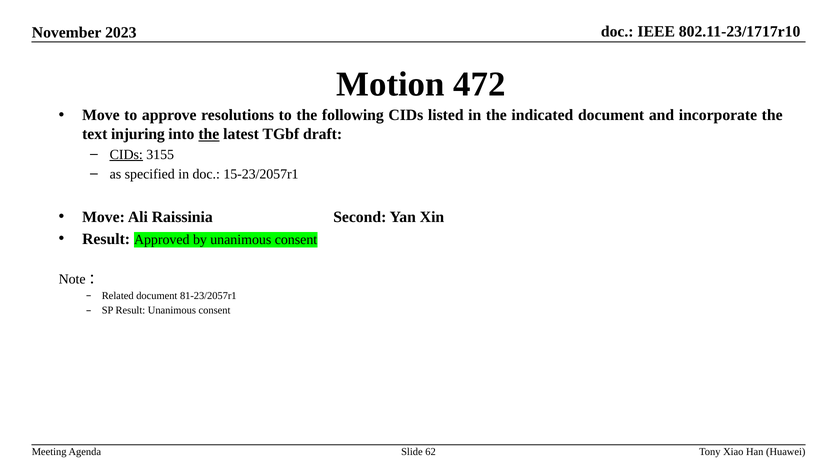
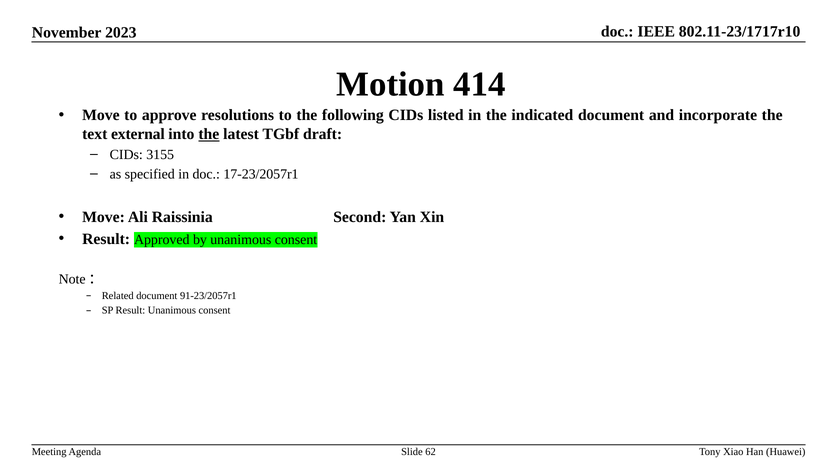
472: 472 -> 414 (480, 84)
injuring: injuring -> external (138, 134)
CIDs underline: present -> none (126, 154)
15-23/2057r1: 15-23/2057r1 -> 17-23/2057r1 (261, 174)
81-23/2057r1: 81-23/2057r1 -> 91-23/2057r1 (208, 295)
